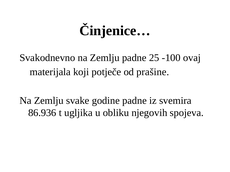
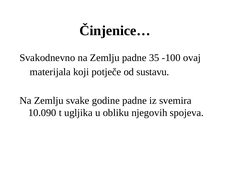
25: 25 -> 35 (154, 58)
prašine: prašine -> sustavu (153, 72)
86.936: 86.936 -> 10.090 (42, 113)
